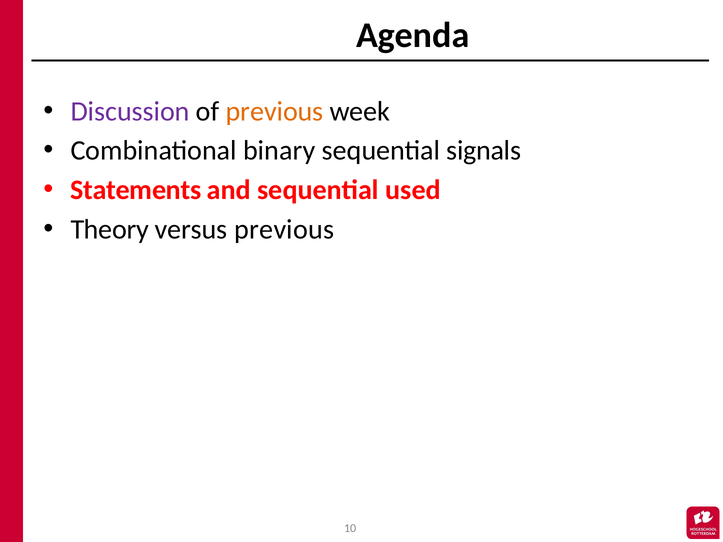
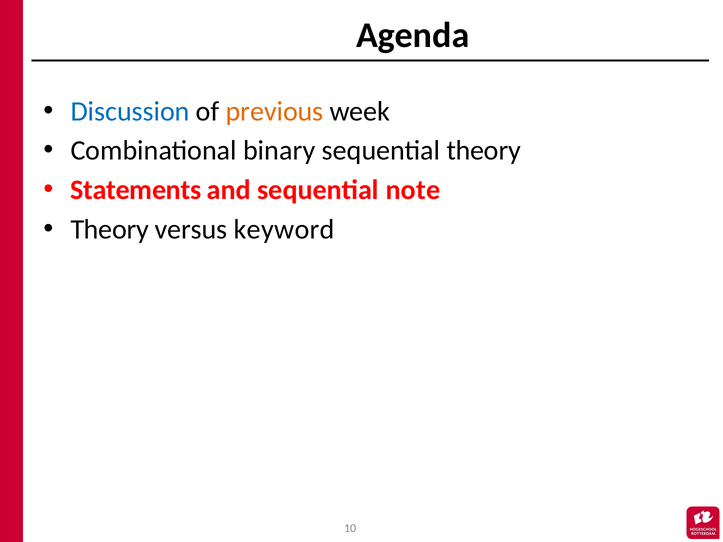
Discussion colour: purple -> blue (130, 111)
sequential signals: signals -> theory (484, 151)
used: used -> note (413, 190)
versus previous: previous -> keyword (284, 230)
